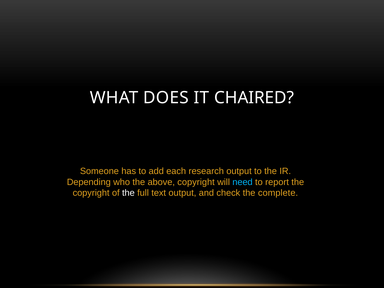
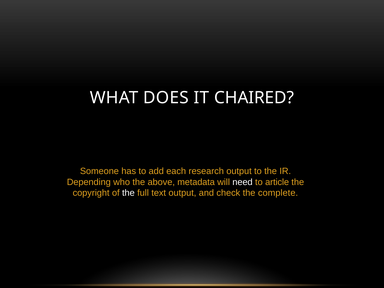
above copyright: copyright -> metadata (196, 182)
need colour: light blue -> white (243, 182)
report: report -> article (277, 182)
